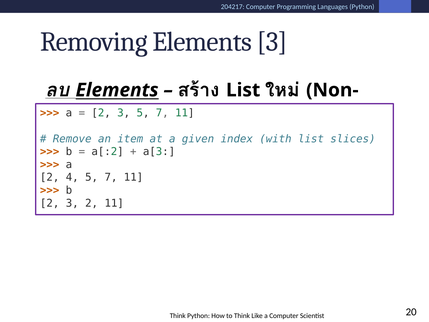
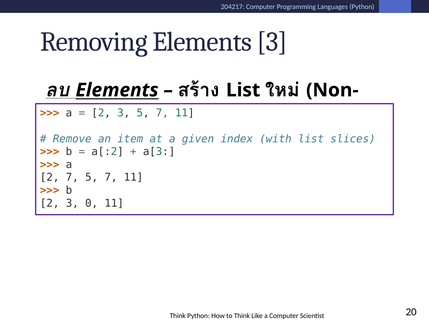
2 4: 4 -> 7 (72, 177)
3 2: 2 -> 0 (92, 203)
